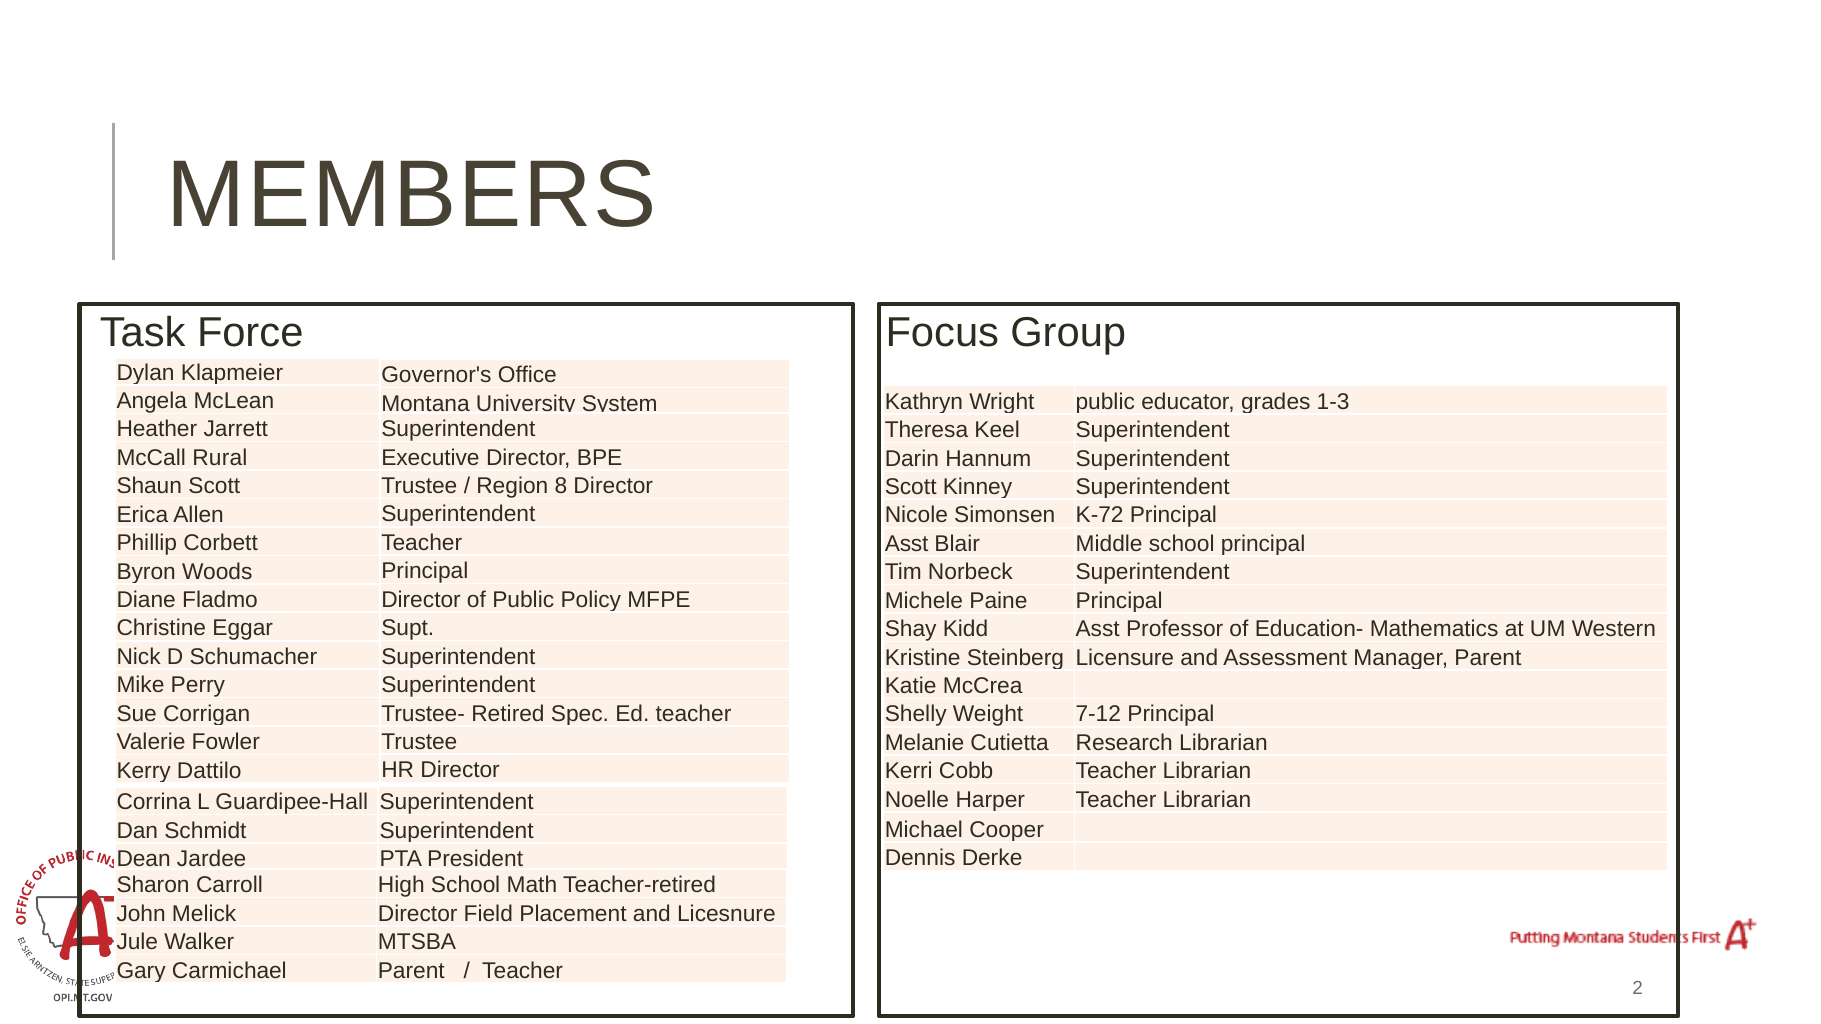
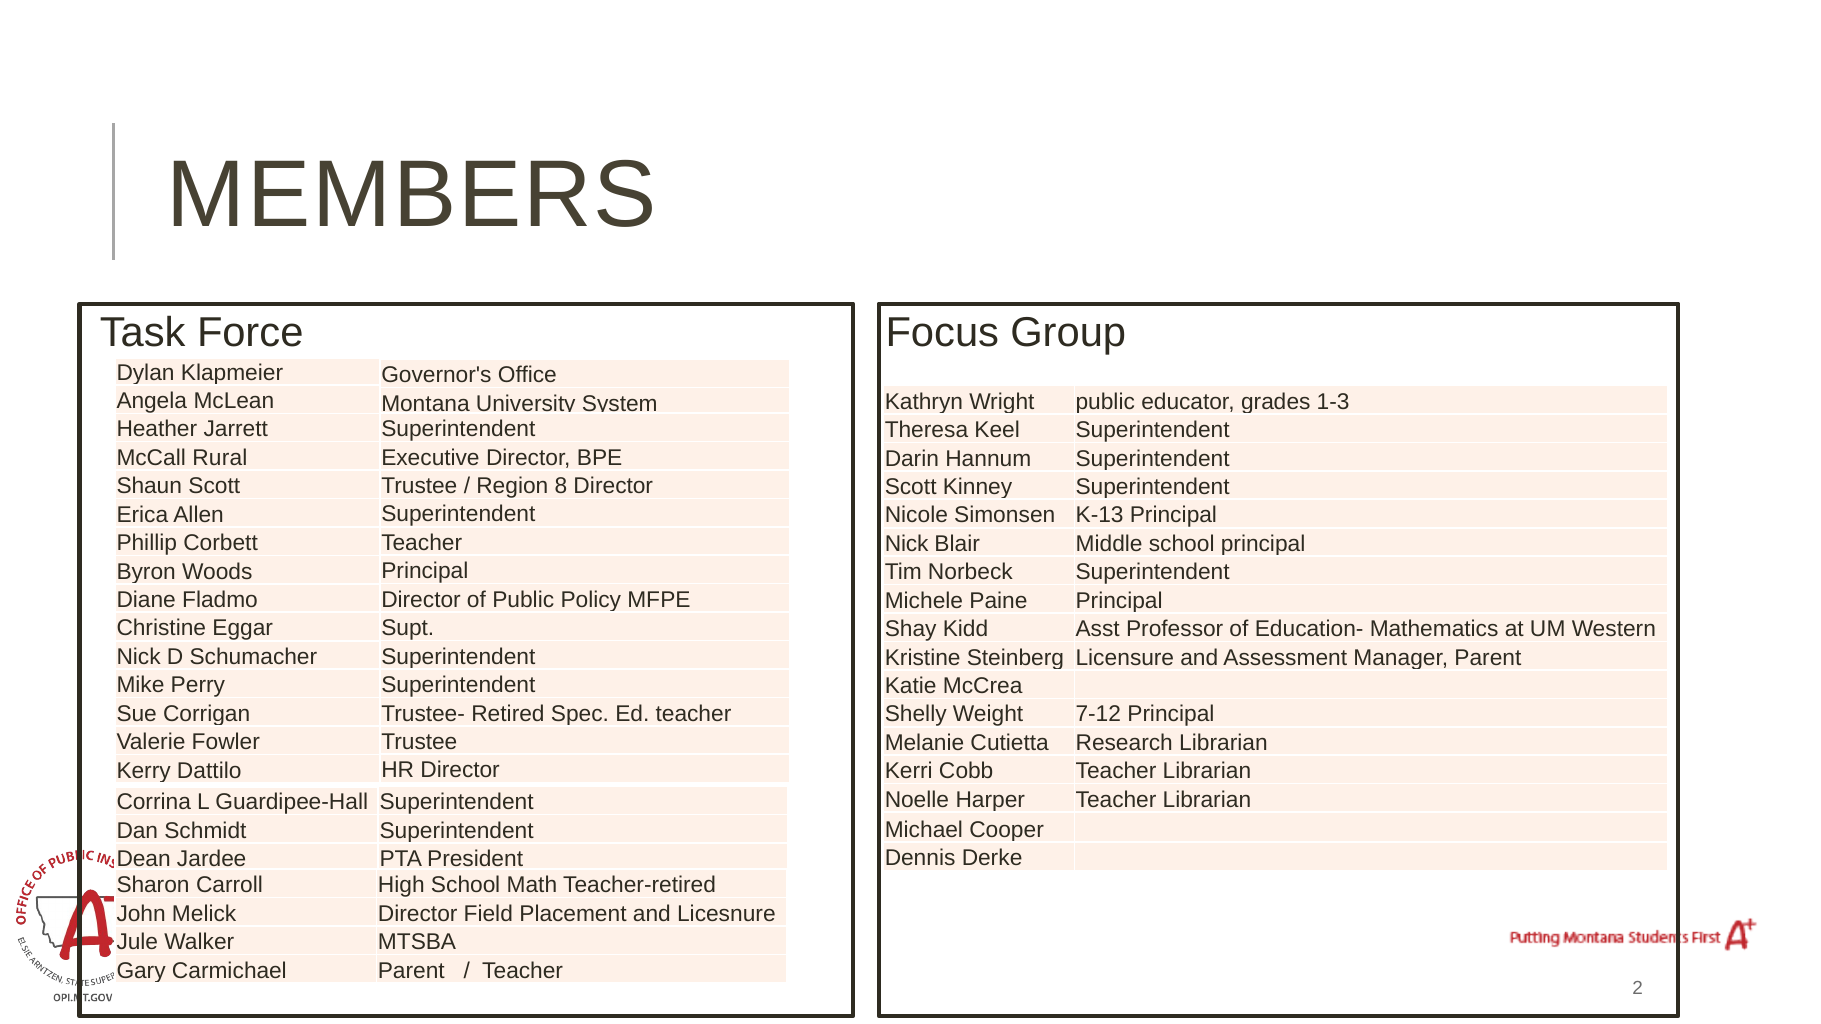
K-72: K-72 -> K-13 (1100, 516)
Asst: Asst -> Nick (907, 544)
